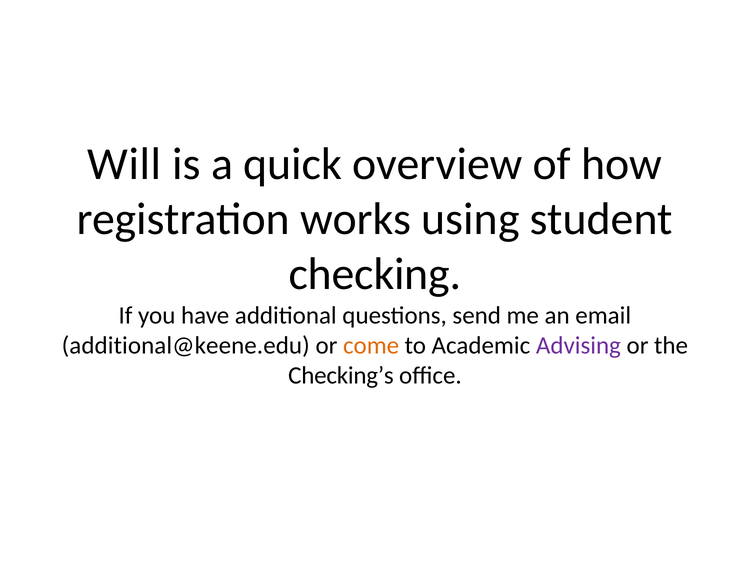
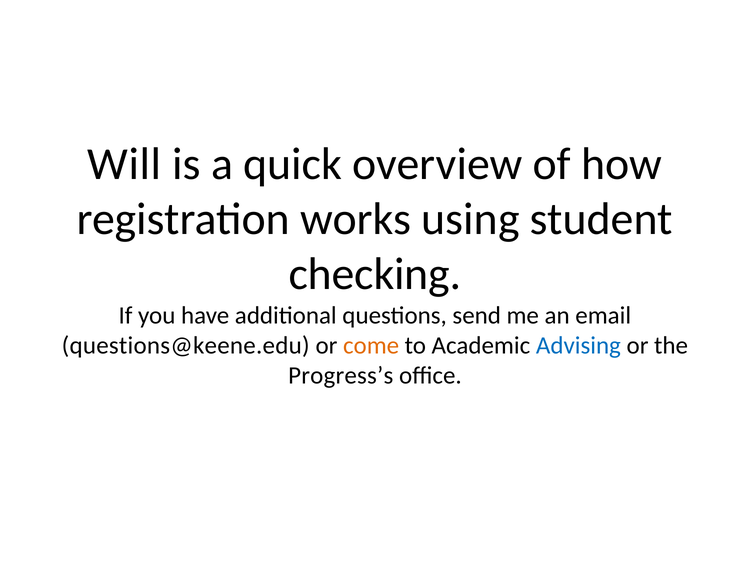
additional@keene.edu: additional@keene.edu -> questions@keene.edu (186, 346)
Advising colour: purple -> blue (578, 346)
Checking’s: Checking’s -> Progress’s (341, 376)
